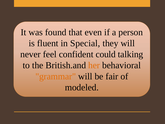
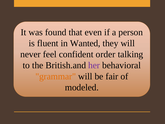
Special: Special -> Wanted (85, 43)
could: could -> order (106, 54)
her colour: orange -> purple (94, 65)
